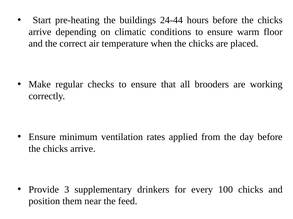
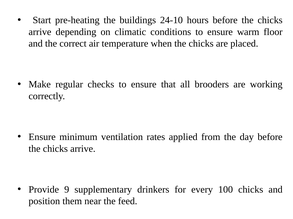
24-44: 24-44 -> 24-10 (171, 20)
3: 3 -> 9 (67, 190)
